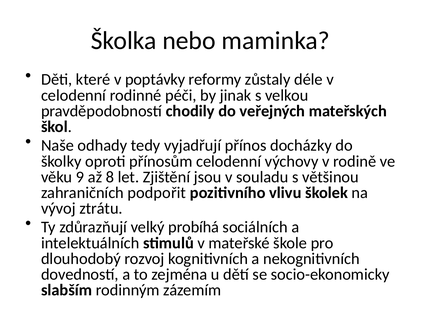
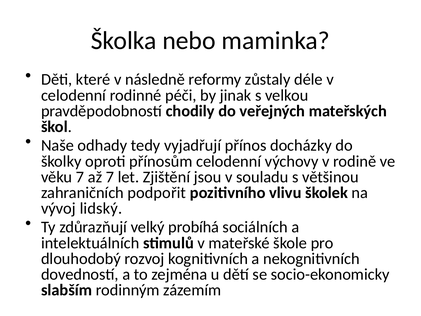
poptávky: poptávky -> následně (155, 80)
věku 9: 9 -> 7 (80, 177)
až 8: 8 -> 7 (110, 177)
ztrátu: ztrátu -> lidský (101, 208)
